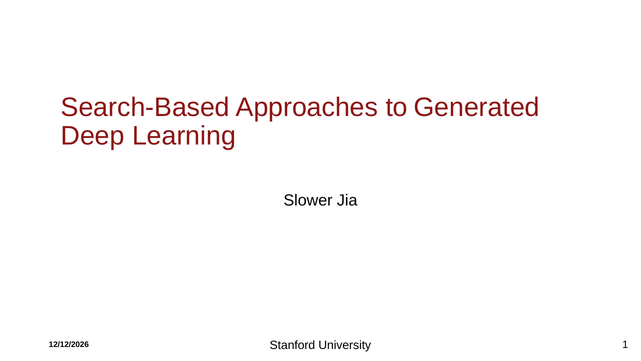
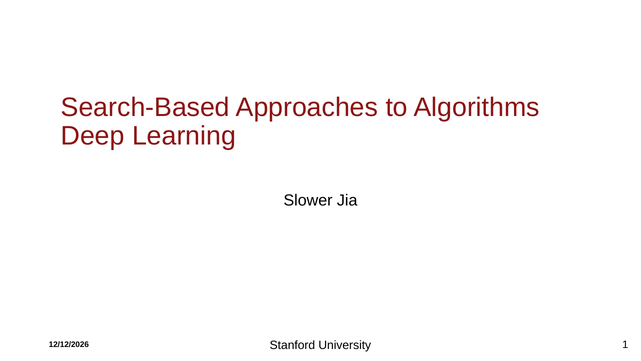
Generated: Generated -> Algorithms (477, 107)
